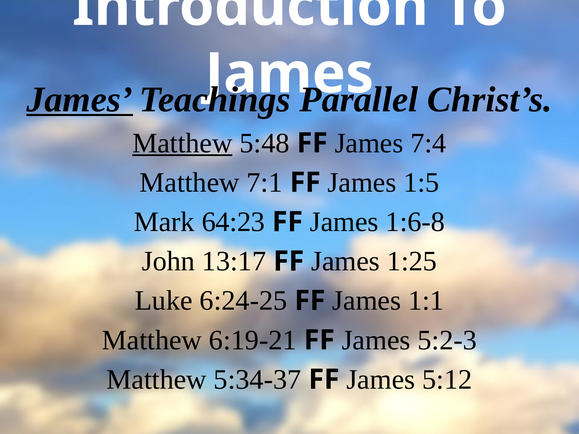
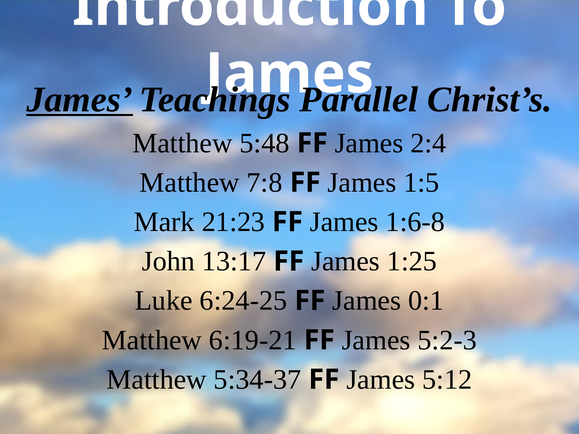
Matthew underline: present -> none (182, 143)
7:4: 7:4 -> 2:4 (428, 143)
7:1: 7:1 -> 7:8 (264, 183)
64:23: 64:23 -> 21:23 (233, 222)
1:1: 1:1 -> 0:1 (426, 301)
